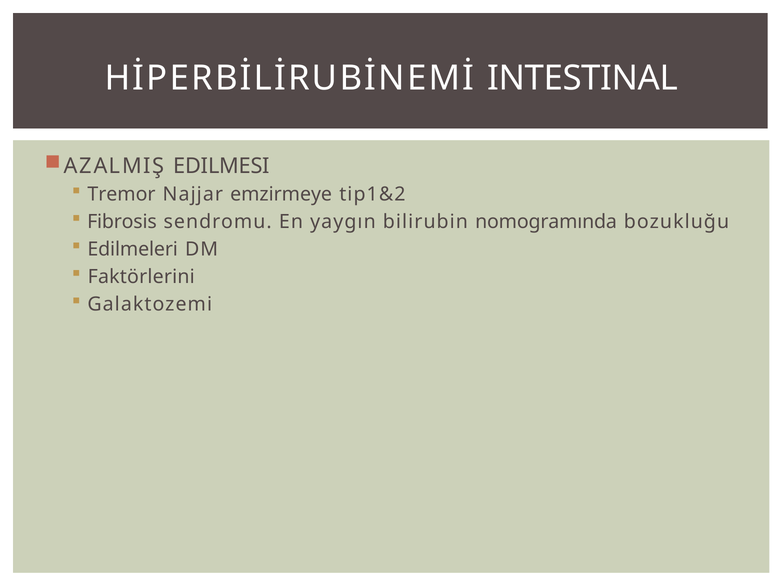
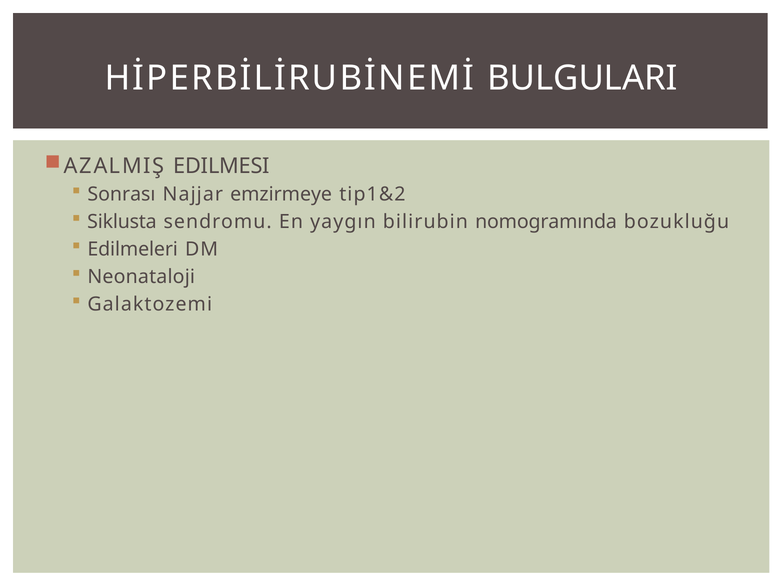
INTESTINAL: INTESTINAL -> BULGULARI (583, 78)
Tremor: Tremor -> Sonrası (121, 194)
Fibrosis: Fibrosis -> Siklusta (122, 222)
Faktörlerini: Faktörlerini -> Neonataloji (141, 276)
